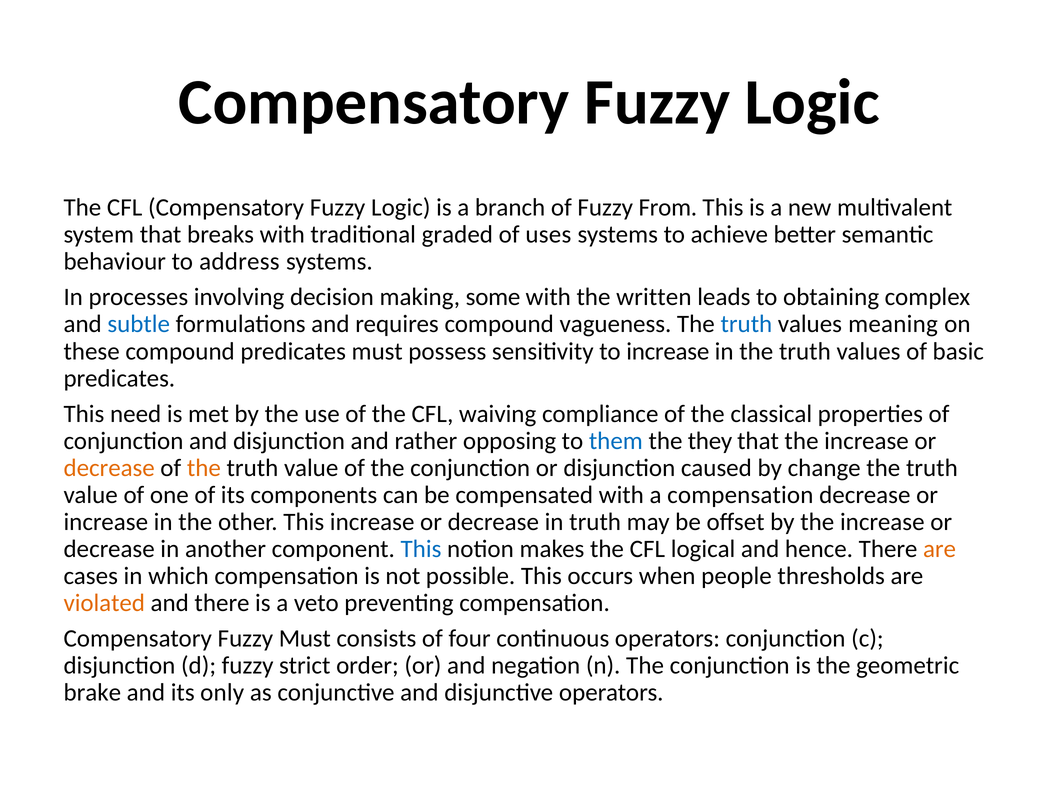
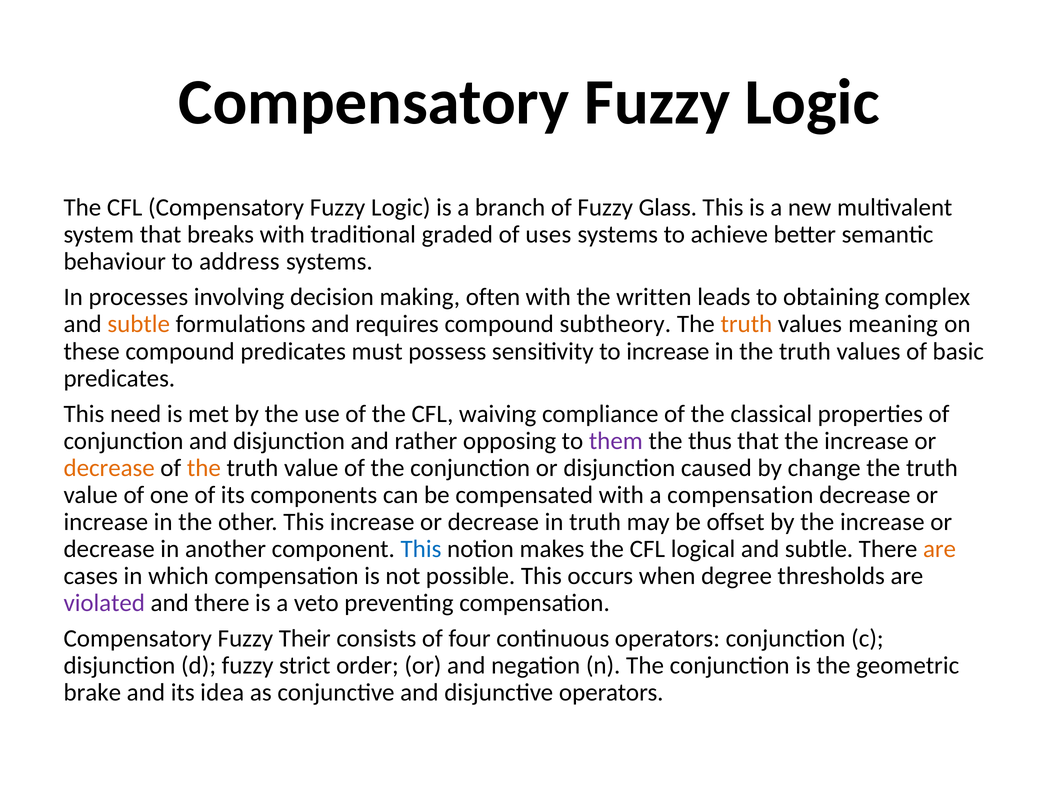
From: From -> Glass (668, 207)
some: some -> often (493, 297)
subtle colour: blue -> orange (139, 324)
vagueness: vagueness -> subtheory (615, 324)
truth colour: blue -> orange (746, 324)
them colour: blue -> purple (616, 440)
they: they -> thus (710, 440)
logical and hence: hence -> subtle (819, 549)
people: people -> degree (737, 576)
violated colour: orange -> purple (104, 603)
Fuzzy Must: Must -> Their (305, 638)
only: only -> idea (222, 692)
